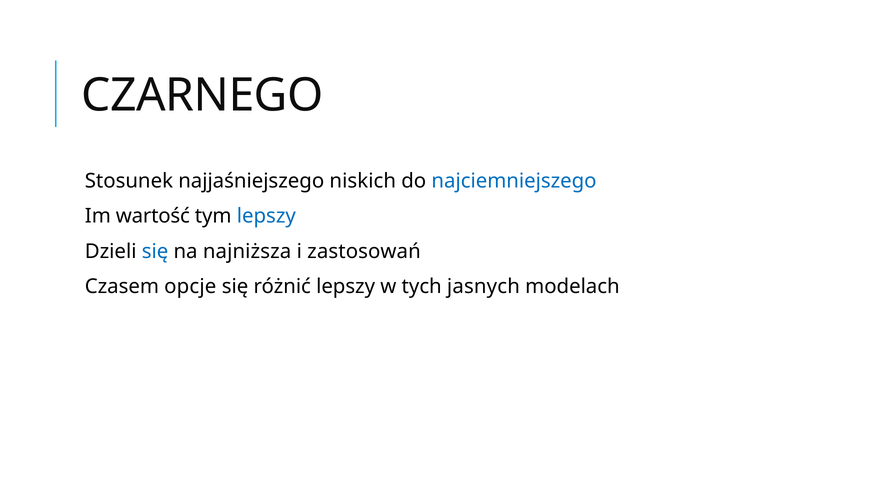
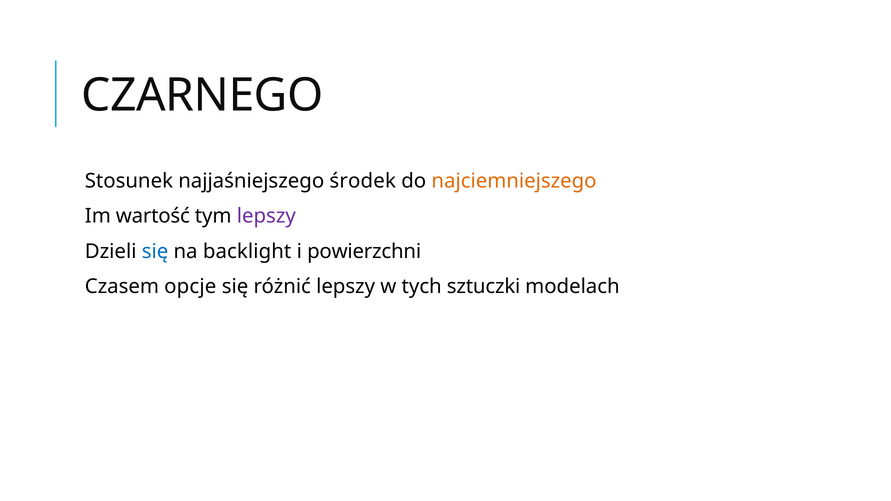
niskich: niskich -> środek (363, 181)
najciemniejszego colour: blue -> orange (514, 181)
lepszy colour: blue -> purple (266, 216)
najniższa: najniższa -> backlight (247, 251)
zastosowań: zastosowań -> powierzchni (364, 251)
jasnych: jasnych -> sztuczki (484, 286)
